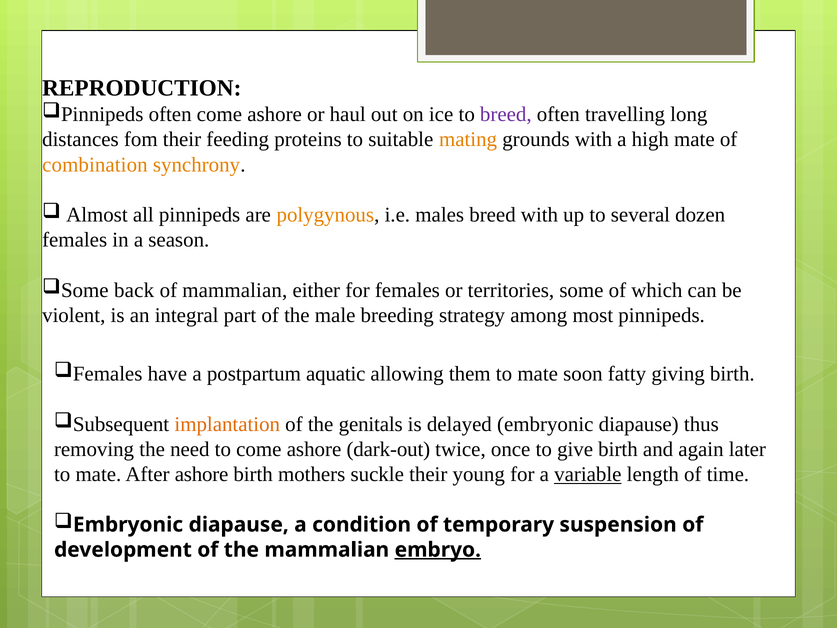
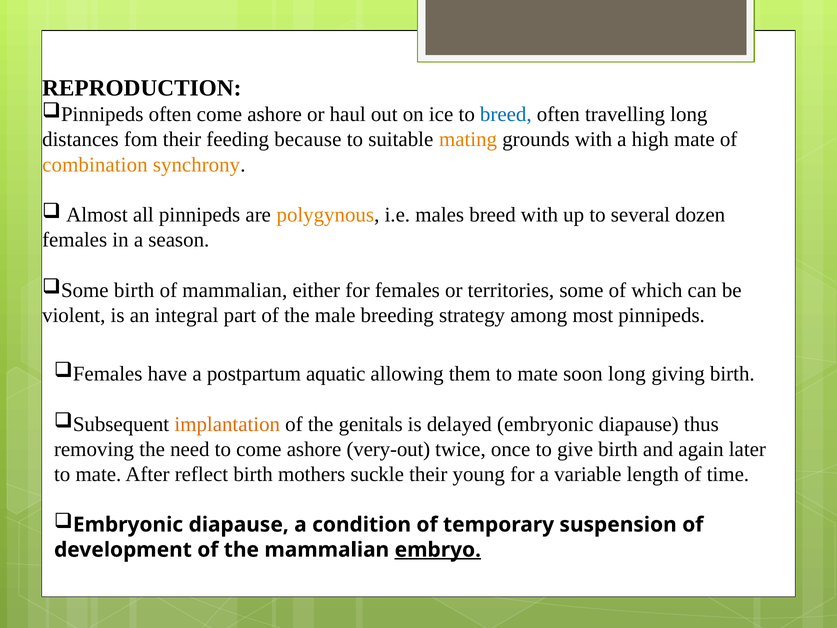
breed colour: purple -> blue (506, 114)
proteins: proteins -> because (308, 139)
back: back -> birth (134, 290)
soon fatty: fatty -> long (627, 374)
dark-out: dark-out -> very-out (388, 449)
After ashore: ashore -> reflect (201, 474)
variable underline: present -> none (588, 474)
